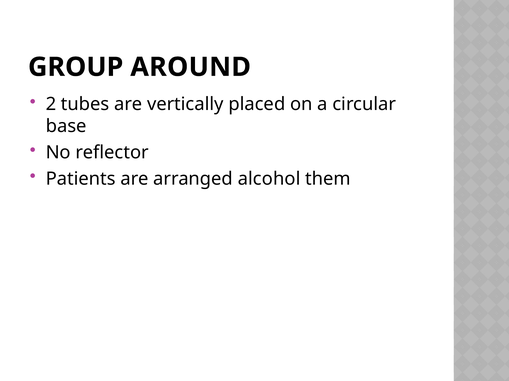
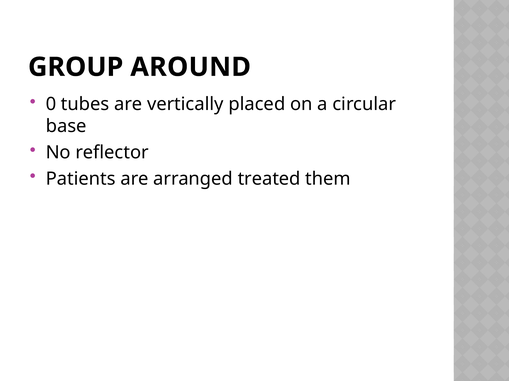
2: 2 -> 0 (51, 104)
alcohol: alcohol -> treated (269, 179)
